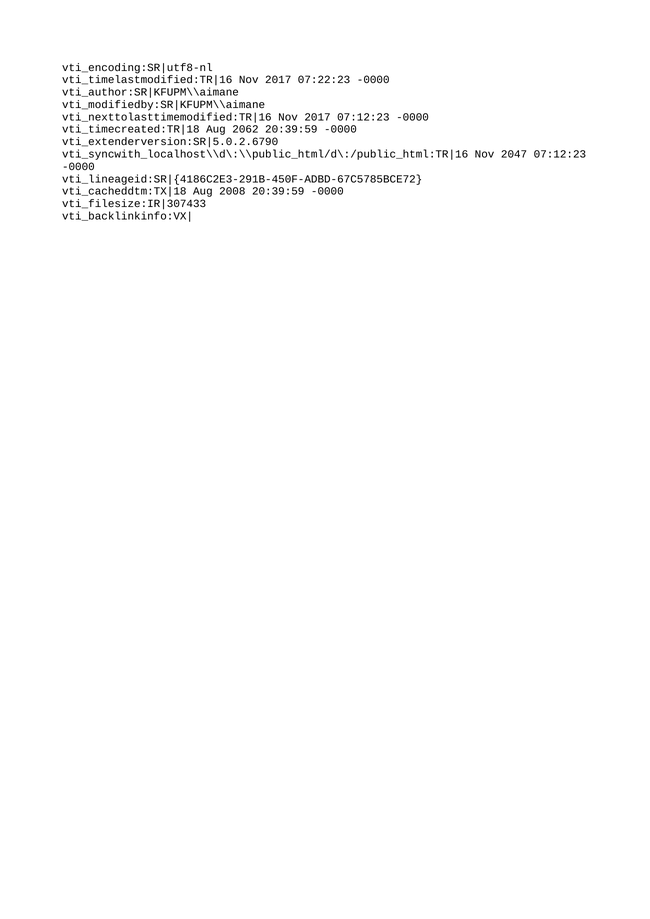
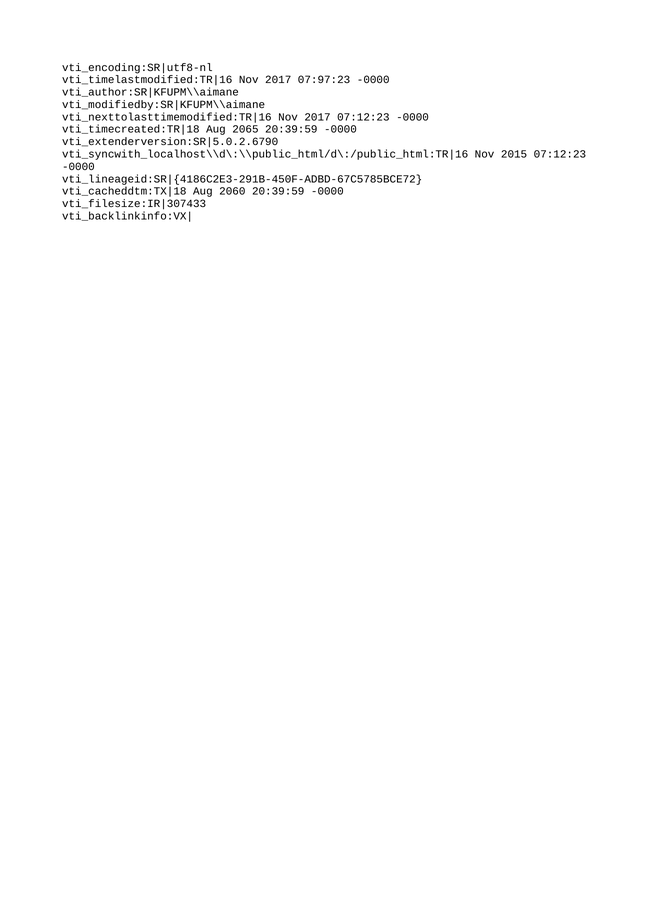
07:22:23: 07:22:23 -> 07:97:23 (324, 80)
2062: 2062 -> 2065 (245, 129)
2047: 2047 -> 2015 (514, 154)
2008: 2008 -> 2060 (232, 191)
